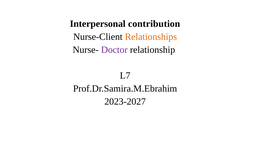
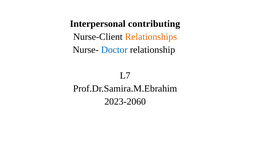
contribution: contribution -> contributing (154, 24)
Doctor colour: purple -> blue (114, 50)
2023-2027: 2023-2027 -> 2023-2060 (125, 102)
